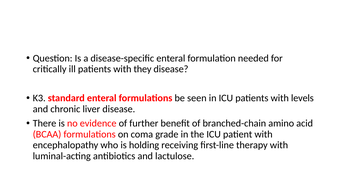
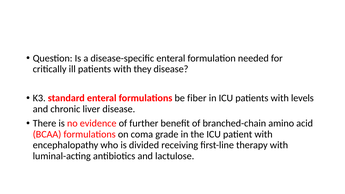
seen: seen -> fiber (197, 98)
holding: holding -> divided (144, 145)
